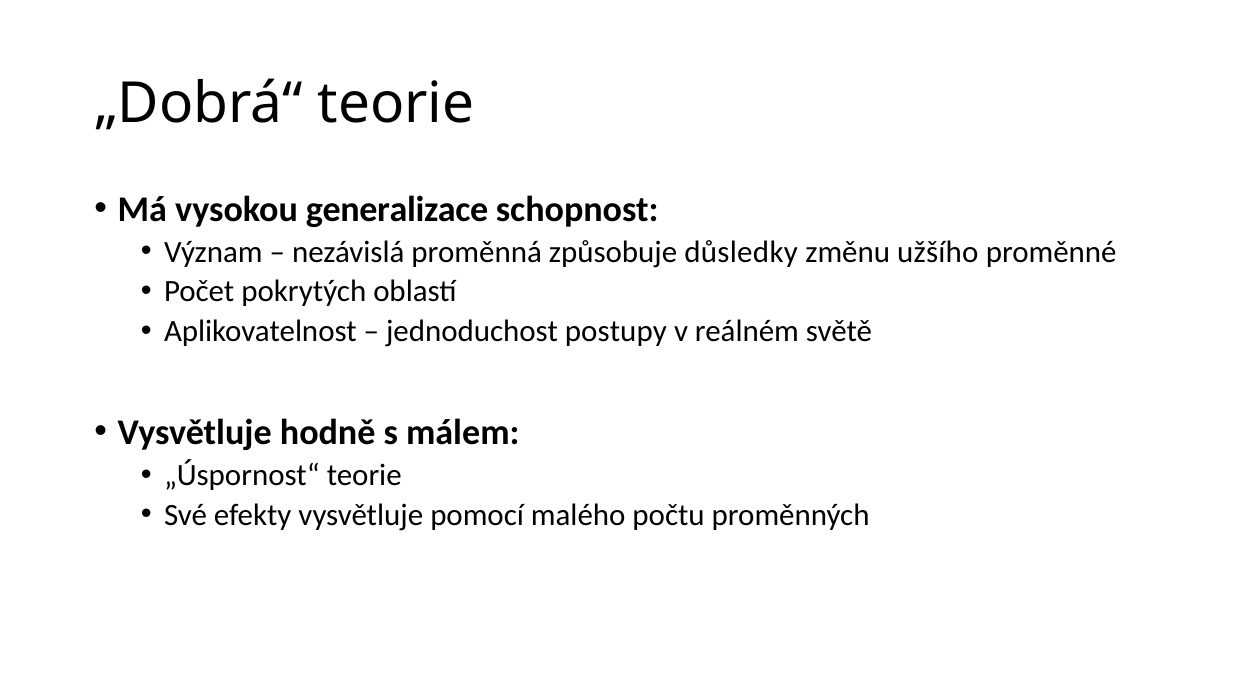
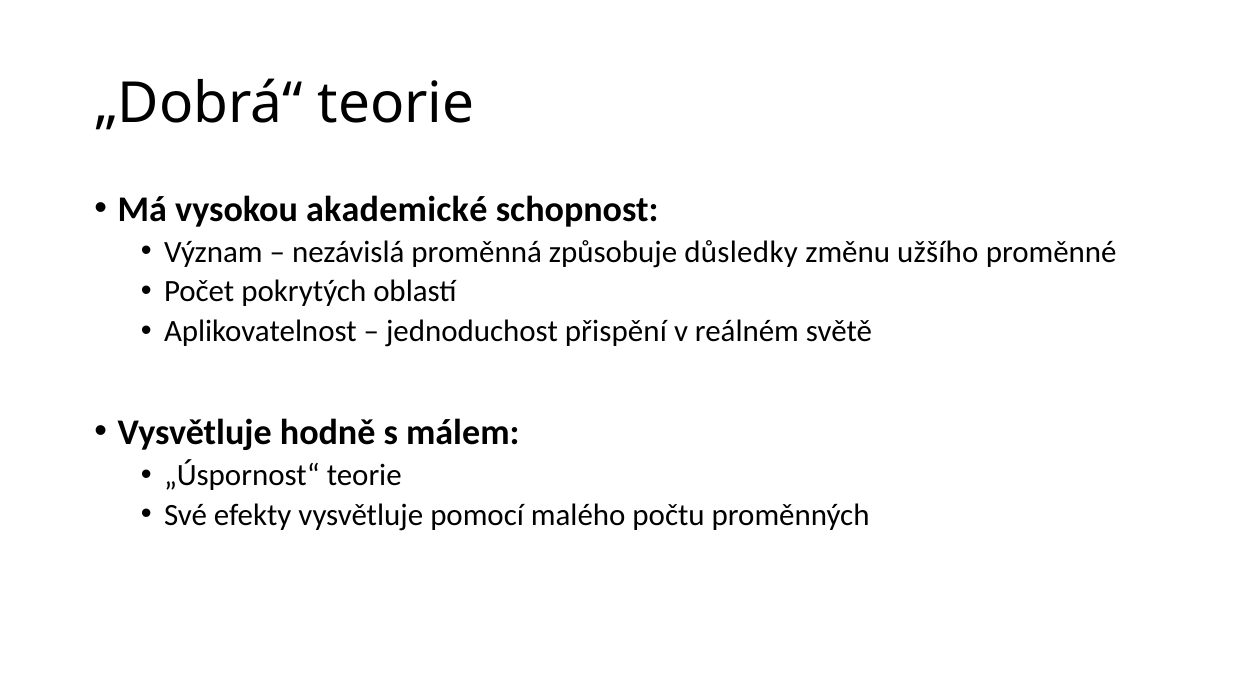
generalizace: generalizace -> akademické (397, 209)
postupy: postupy -> přispění (616, 332)
